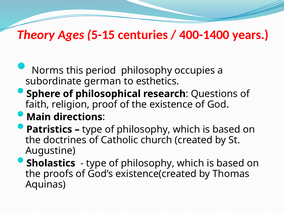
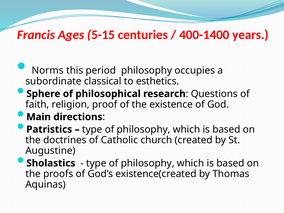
Theory: Theory -> Francis (36, 35)
german: german -> classical (103, 81)
